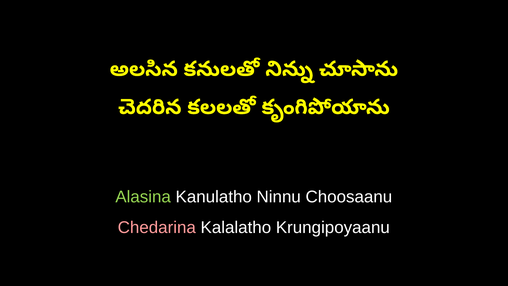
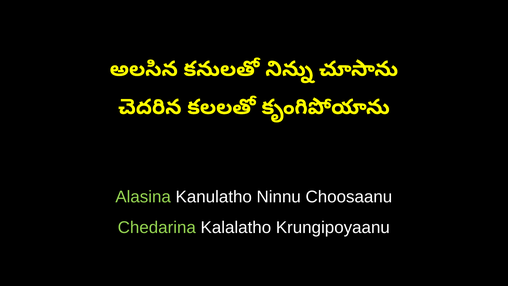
Chedarina colour: pink -> light green (157, 227)
